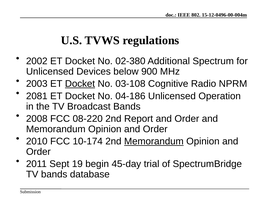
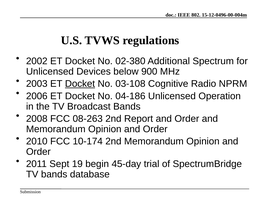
2081: 2081 -> 2006 (37, 96)
08-220: 08-220 -> 08-263 (88, 119)
Memorandum underline: present -> none (154, 142)
